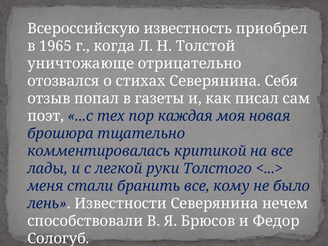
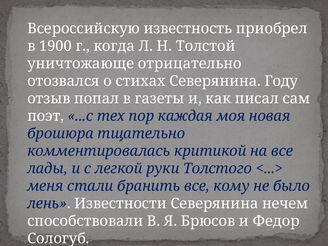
1965: 1965 -> 1900 (55, 46)
Себя: Себя -> Году (281, 81)
